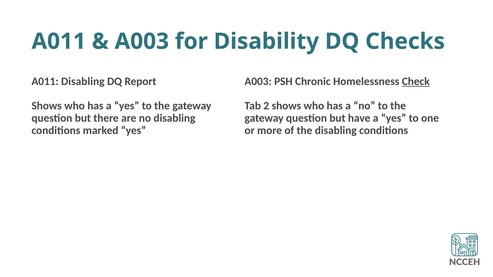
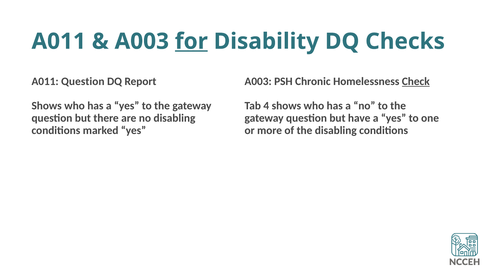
for underline: none -> present (191, 41)
A011 Disabling: Disabling -> Question (83, 82)
2: 2 -> 4 (266, 106)
